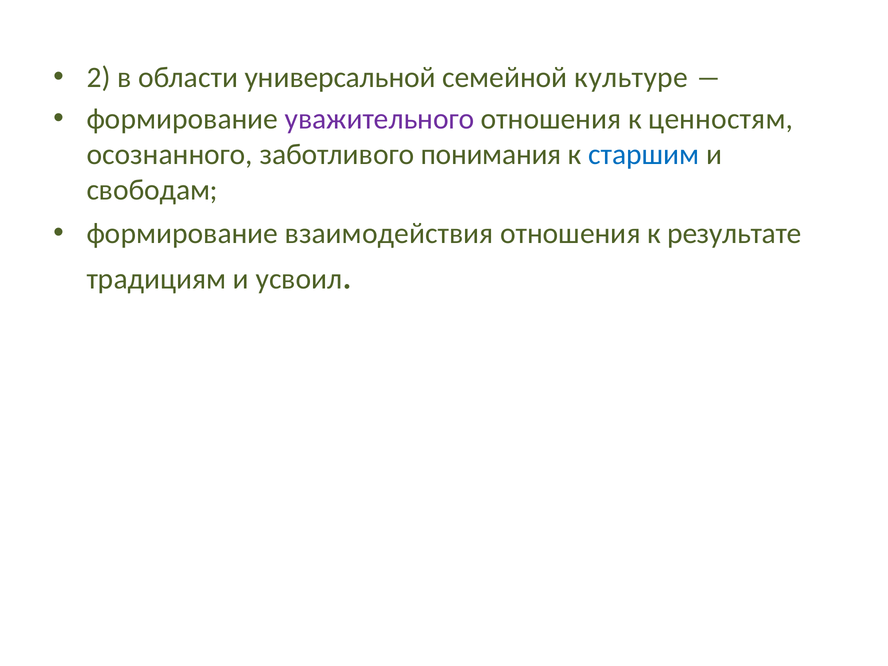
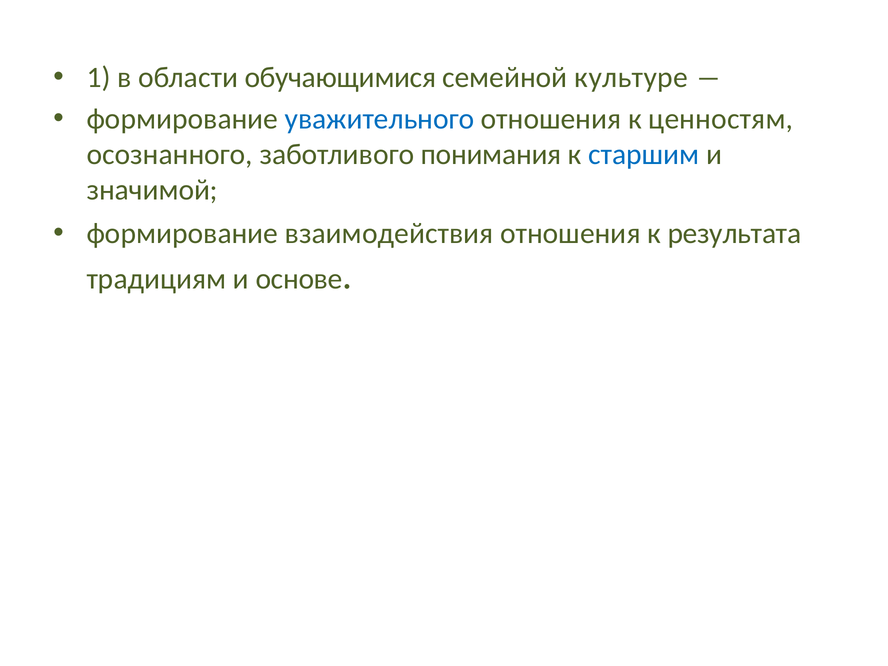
2: 2 -> 1 (99, 78)
универсальной: универсальной -> обучающимися (340, 78)
уважительного colour: purple -> blue (380, 119)
свободам: свободам -> значимой (152, 190)
результате: результате -> результата (734, 233)
усвоил: усвоил -> основе (299, 279)
